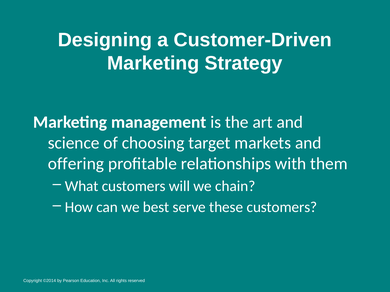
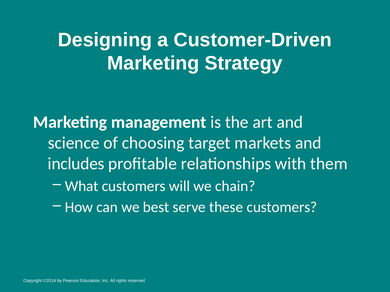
offering: offering -> includes (76, 164)
